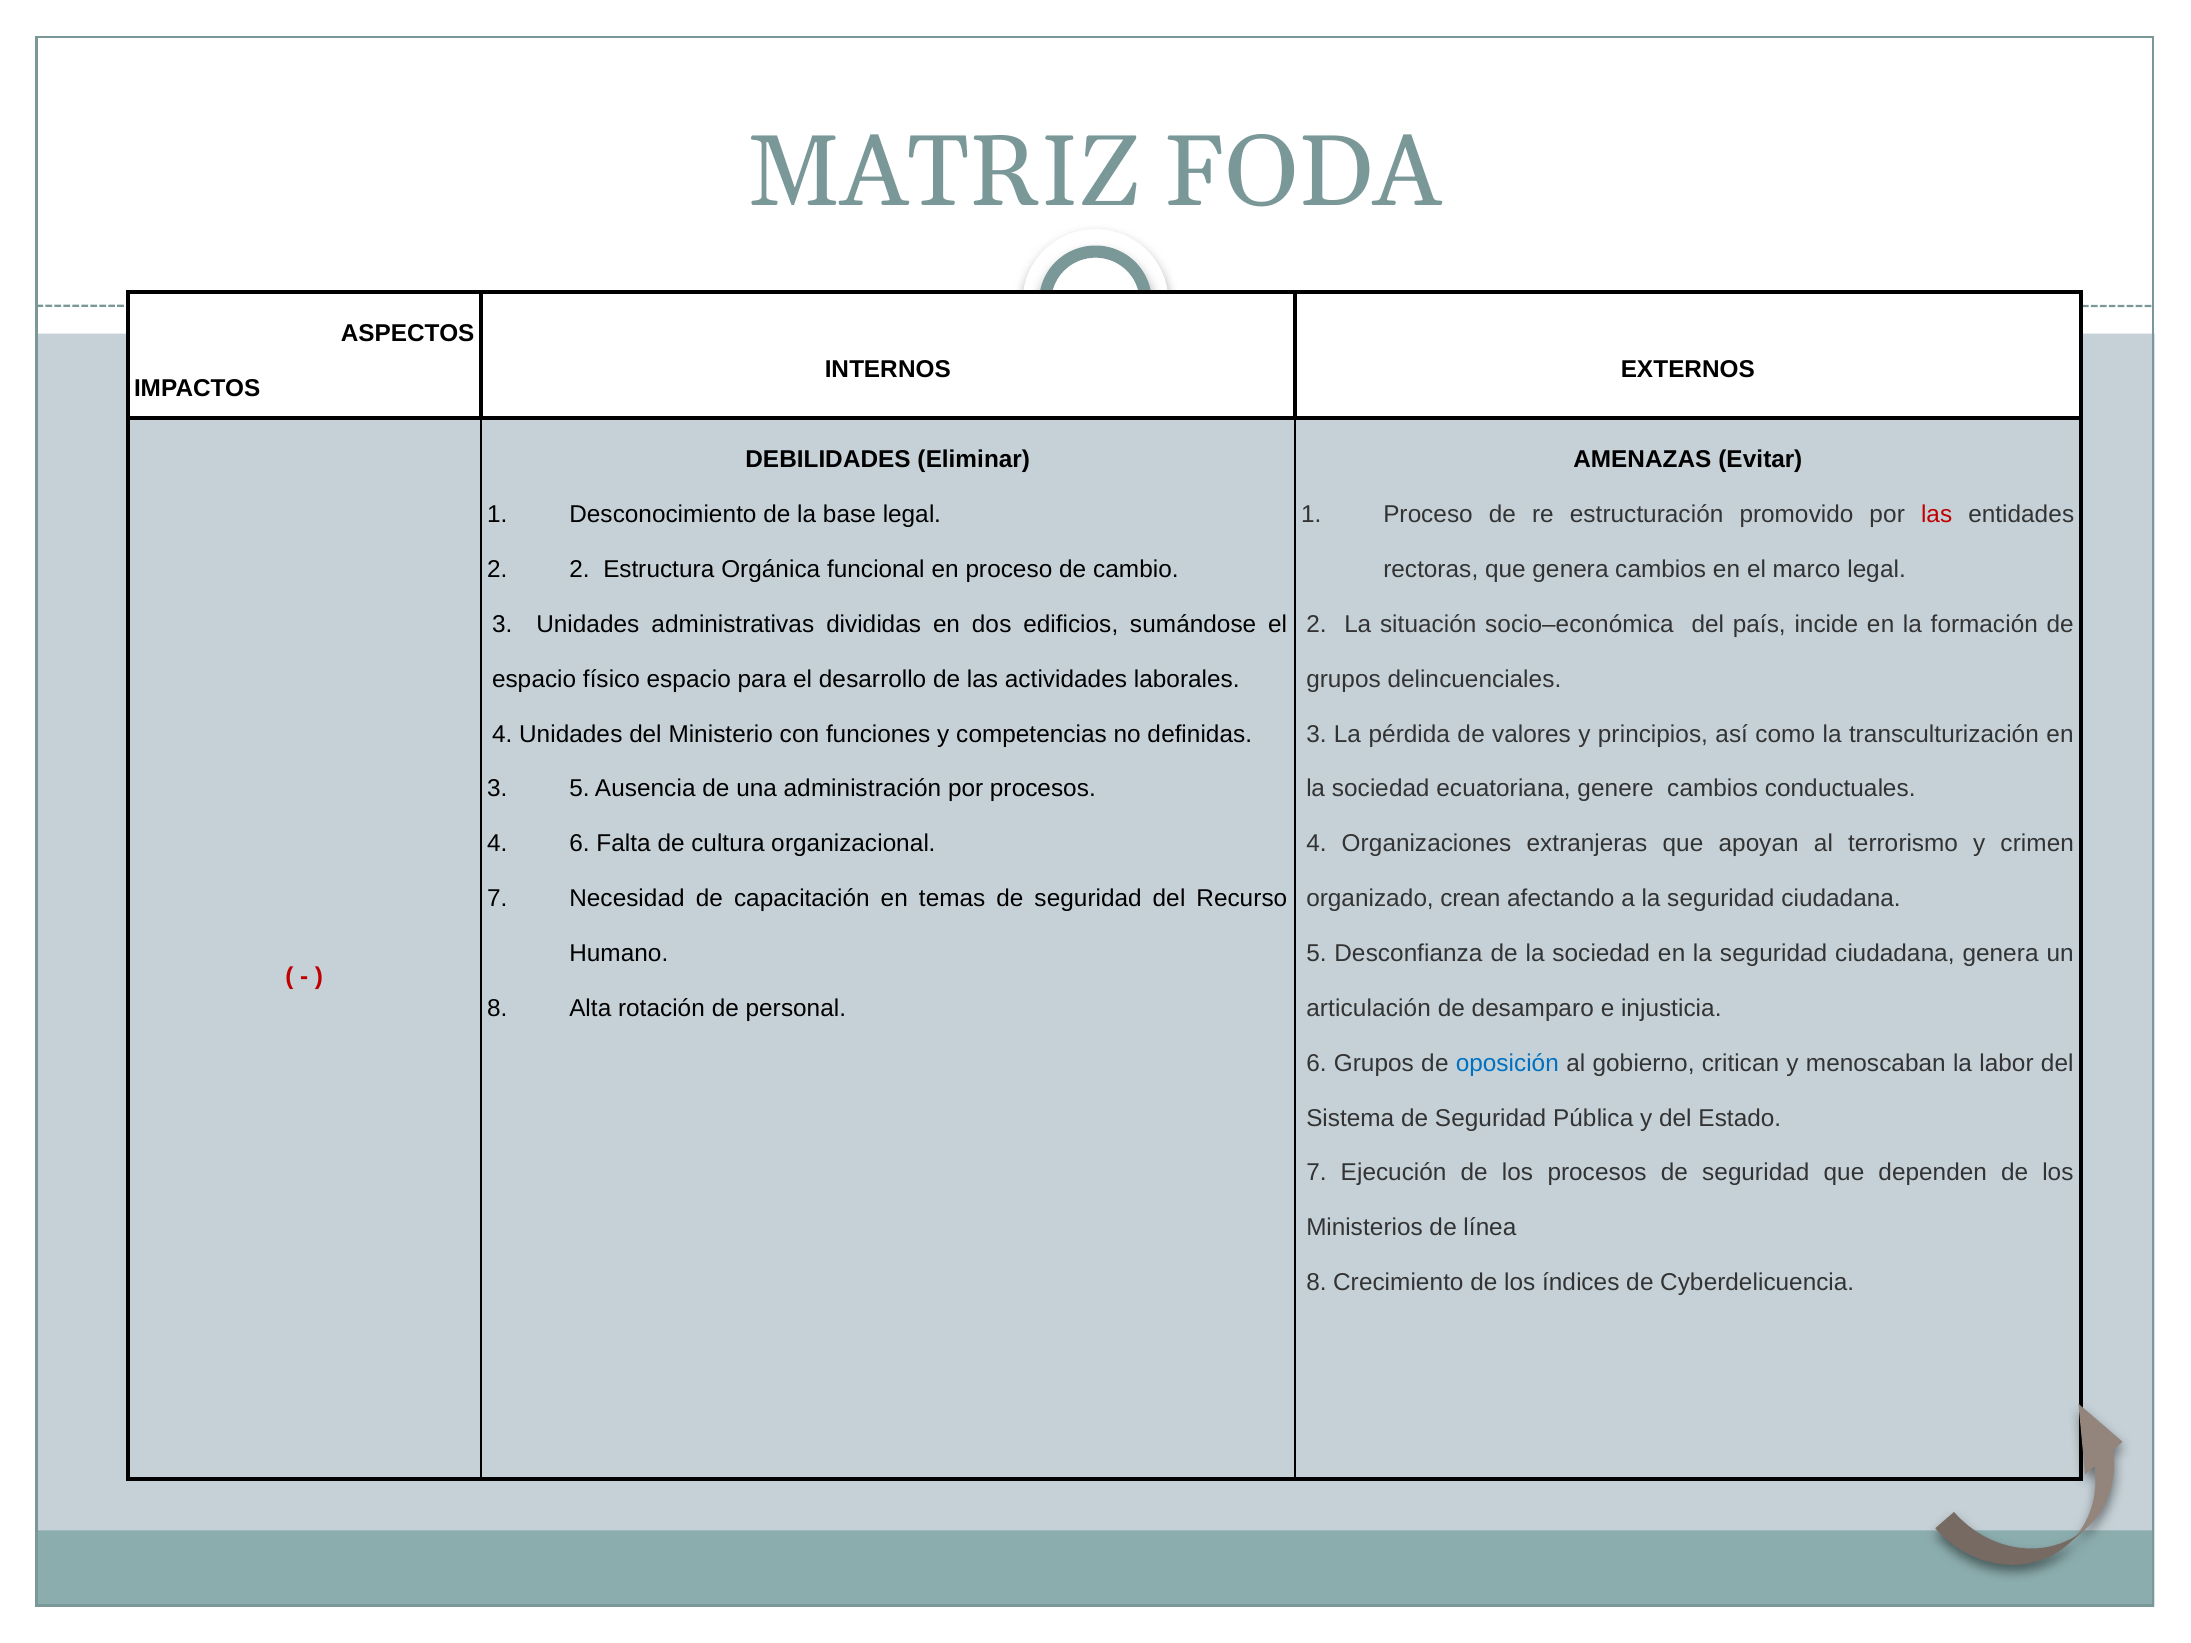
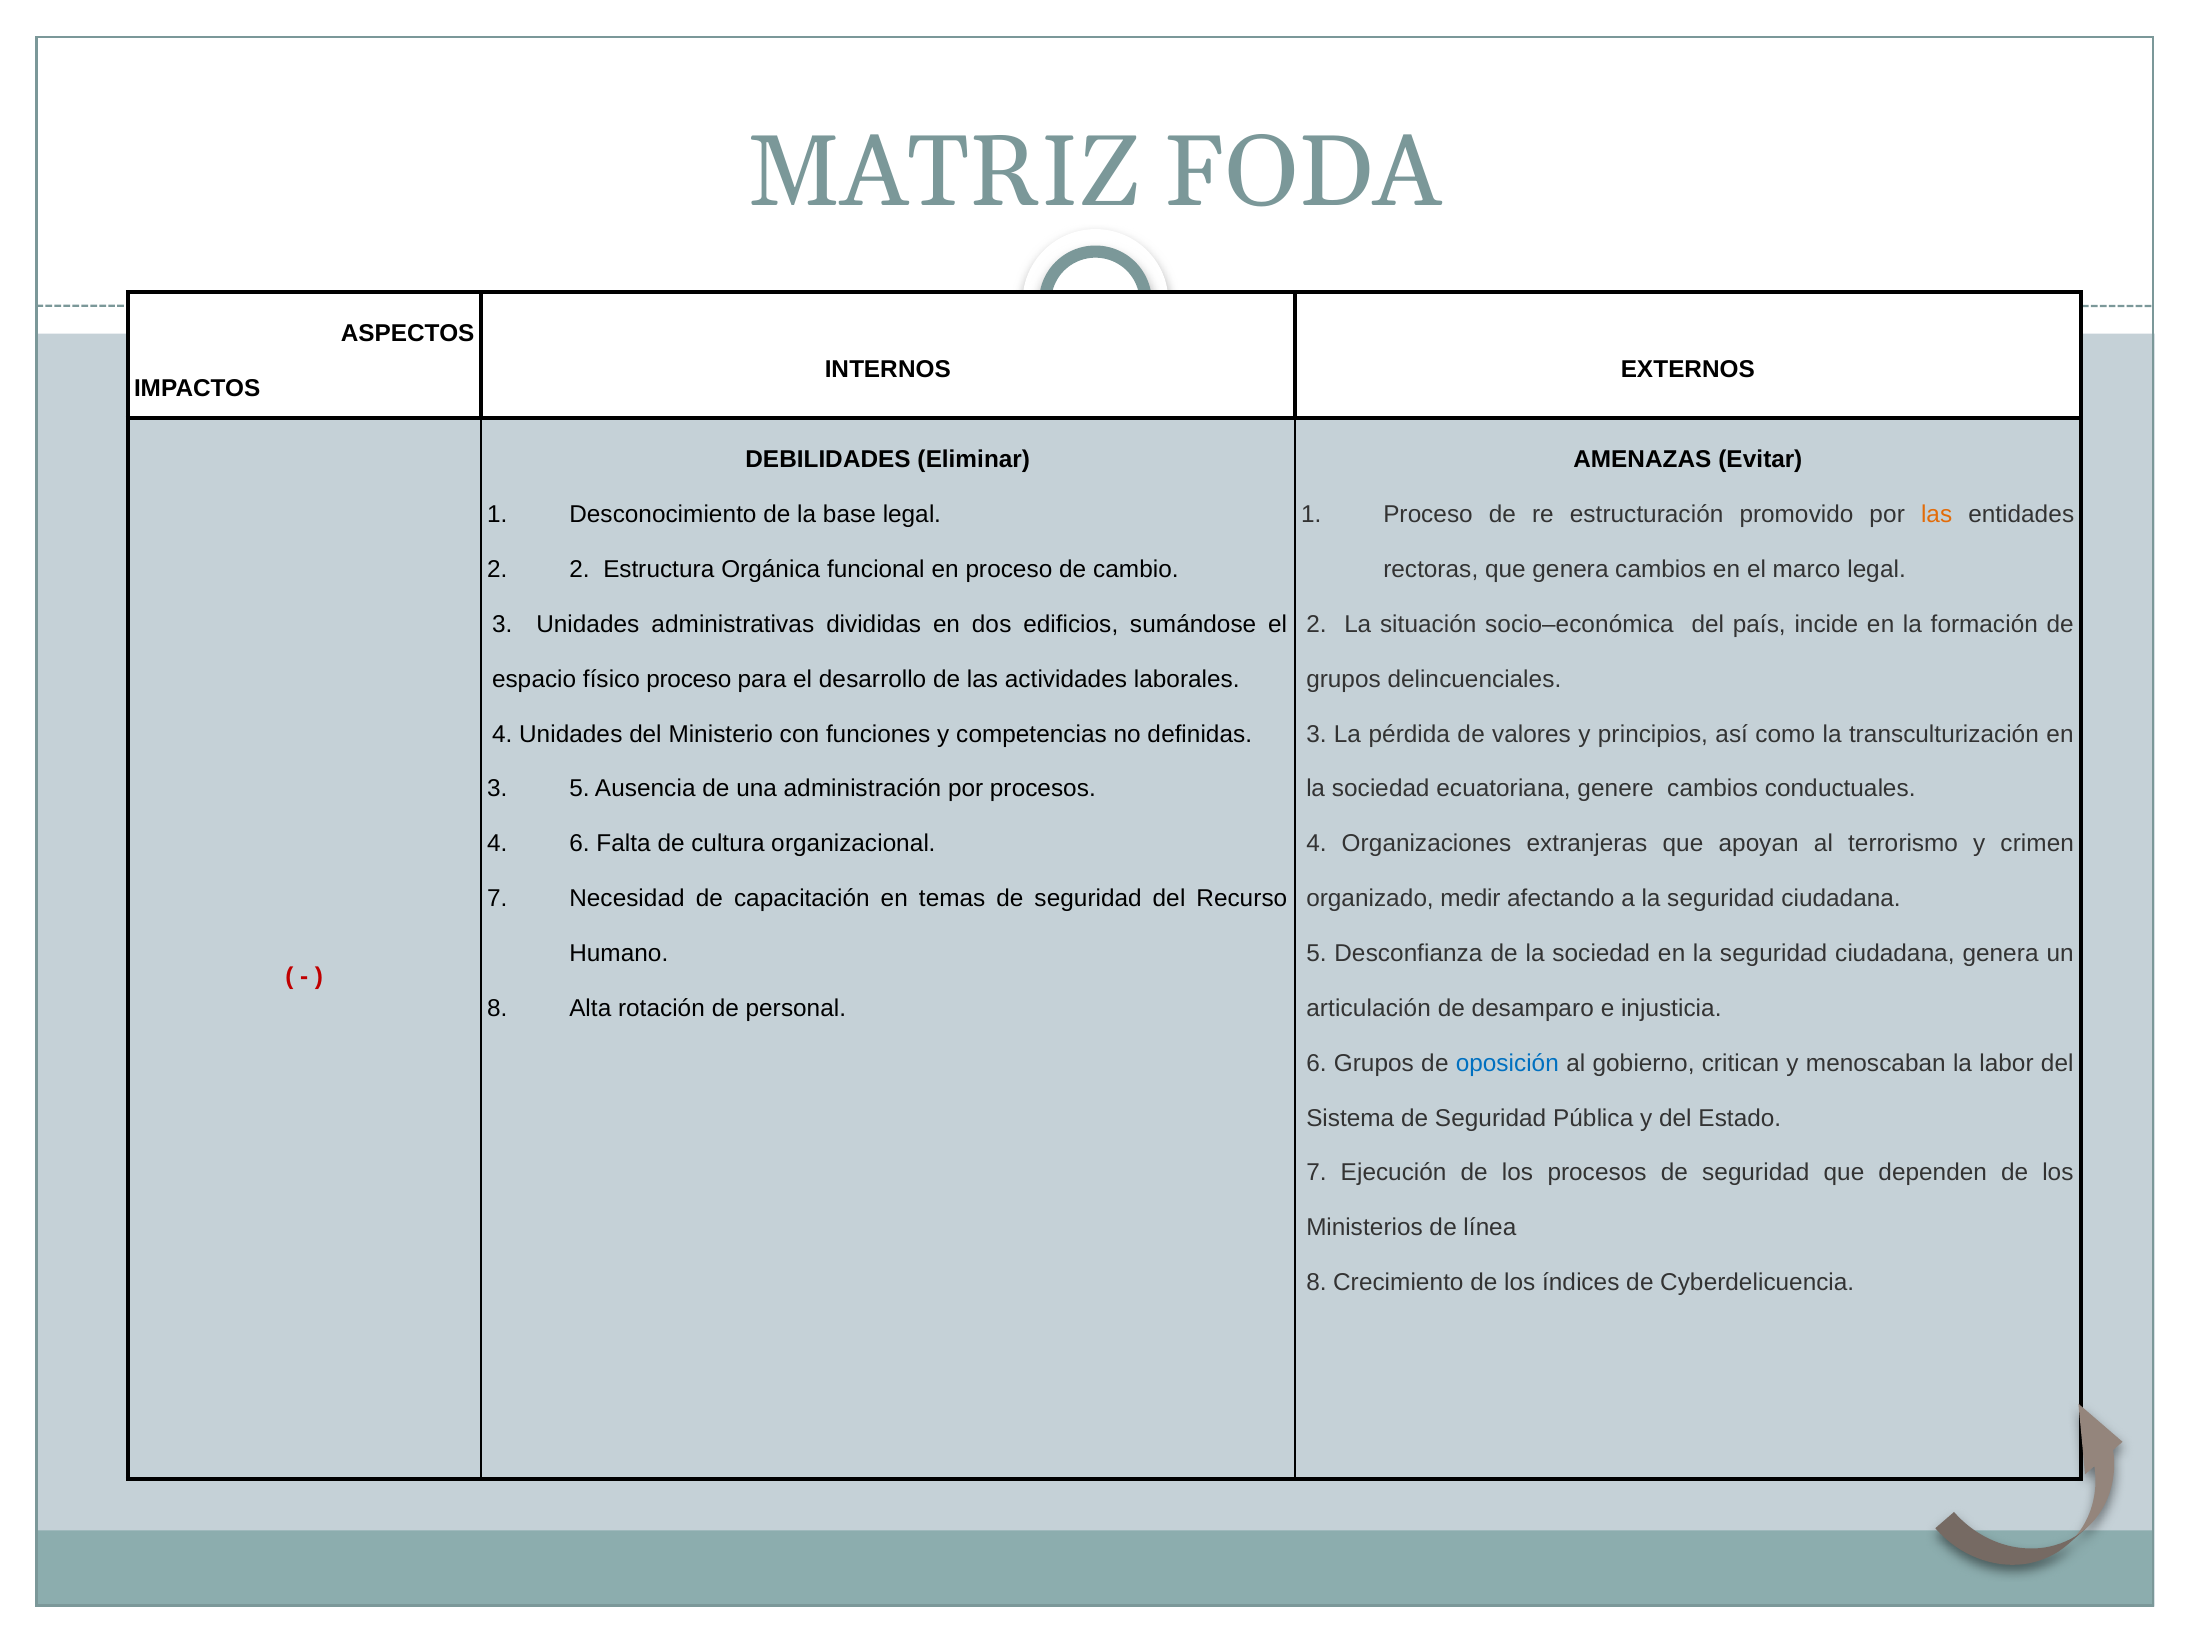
las colour: red -> orange (1937, 515)
físico espacio: espacio -> proceso (689, 679)
crean: crean -> medir (1470, 899)
